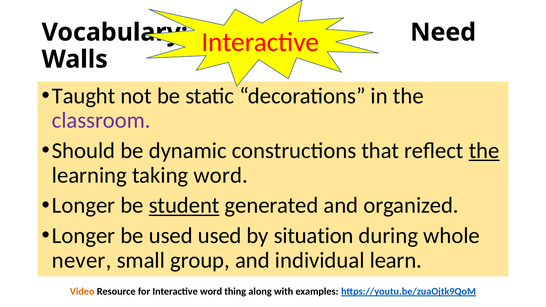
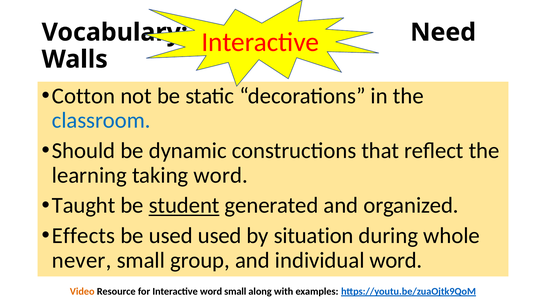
Taught: Taught -> Cotton (84, 96)
classroom colour: purple -> blue (101, 120)
the underline: present -> none (484, 151)
Longer: Longer -> Taught (84, 206)
Longer: Longer -> Effects (83, 236)
individual learn: learn -> word (396, 260)
word thing: thing -> small (235, 292)
